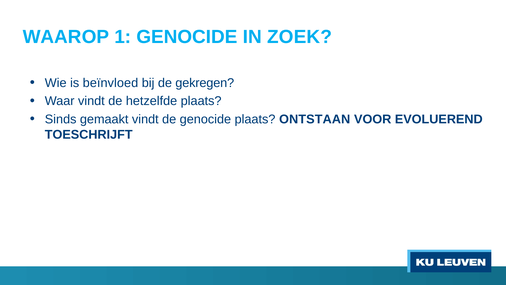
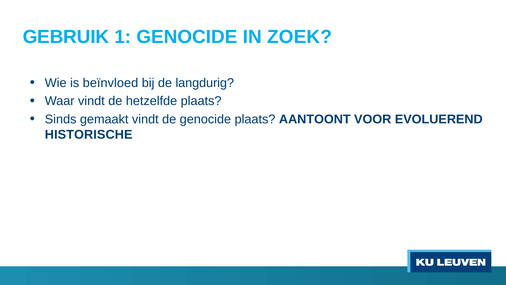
WAAROP: WAAROP -> GEBRUIK (66, 37)
gekregen: gekregen -> langdurig (205, 83)
ONTSTAAN: ONTSTAAN -> AANTOONT (315, 119)
TOESCHRIJFT: TOESCHRIJFT -> HISTORISCHE (89, 134)
